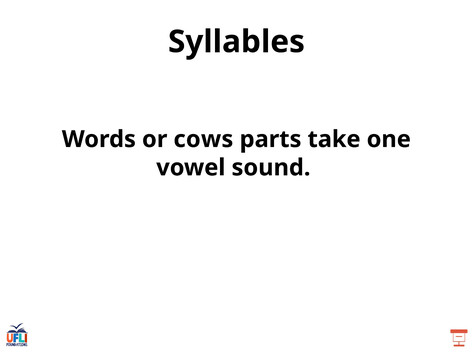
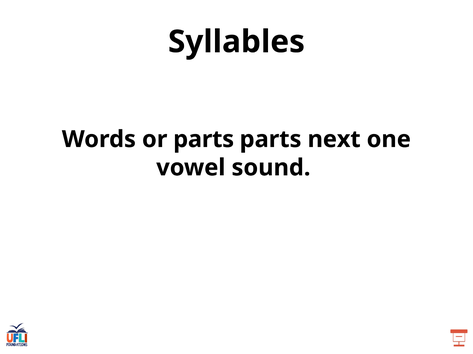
or cows: cows -> parts (204, 140)
take: take -> next (334, 140)
